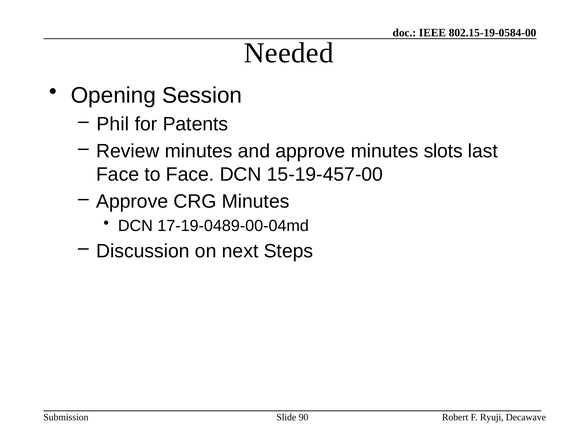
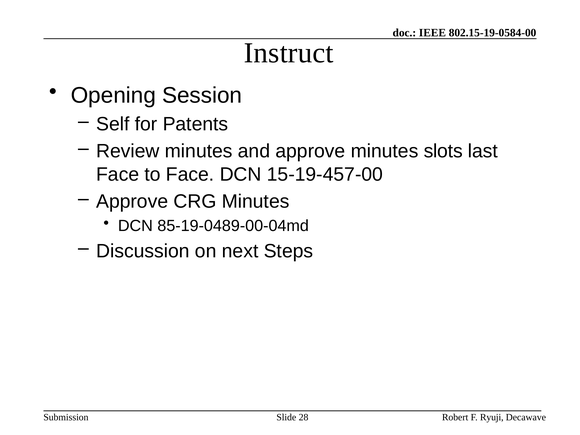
Needed: Needed -> Instruct (289, 53)
Phil: Phil -> Self (113, 124)
17-19-0489-00-04md: 17-19-0489-00-04md -> 85-19-0489-00-04md (233, 226)
90: 90 -> 28 (304, 417)
